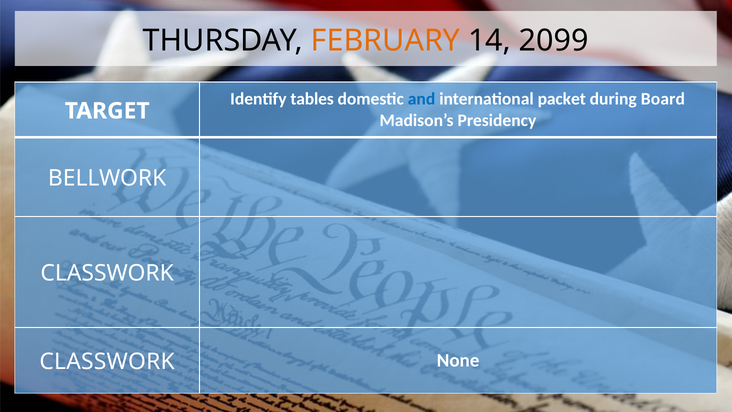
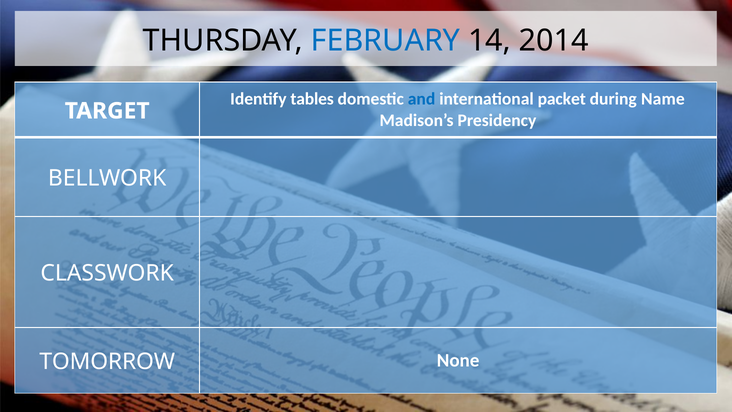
FEBRUARY colour: orange -> blue (386, 41)
2099: 2099 -> 2014 (554, 41)
Board: Board -> Name (663, 99)
CLASSWORK: CLASSWORK -> TOMORROW (107, 361)
